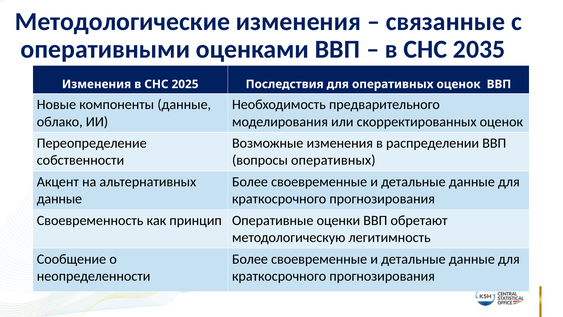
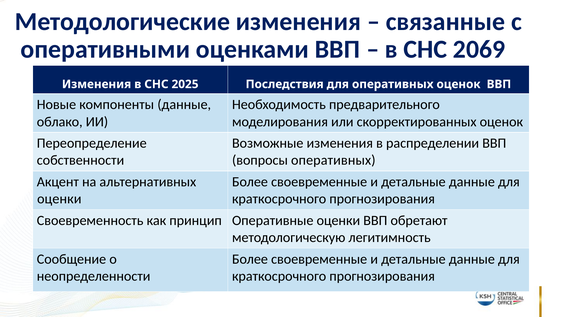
2035: 2035 -> 2069 (479, 49)
данные: данные -> оценки (59, 199)
